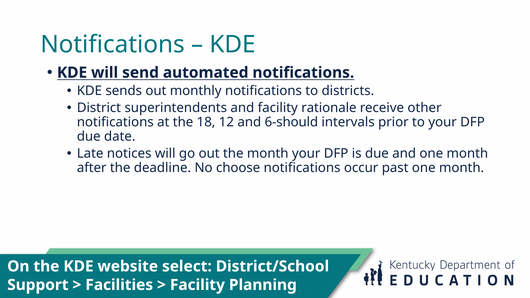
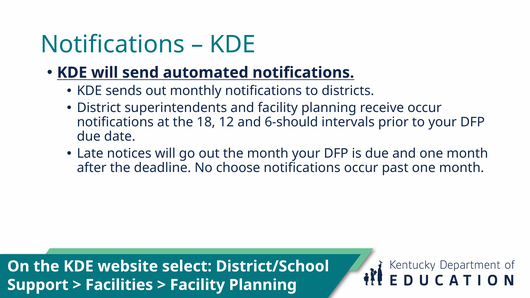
and facility rationale: rationale -> planning (329, 108)
receive other: other -> occur (425, 108)
